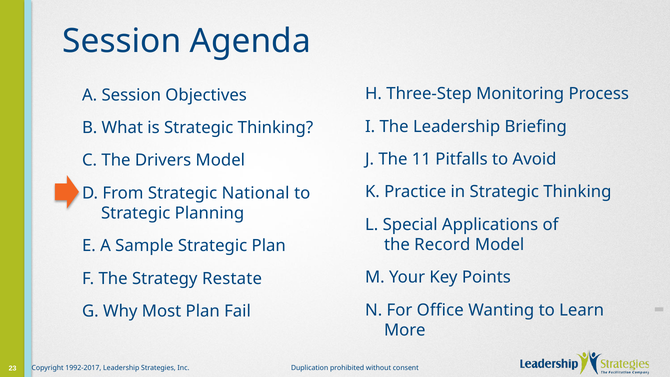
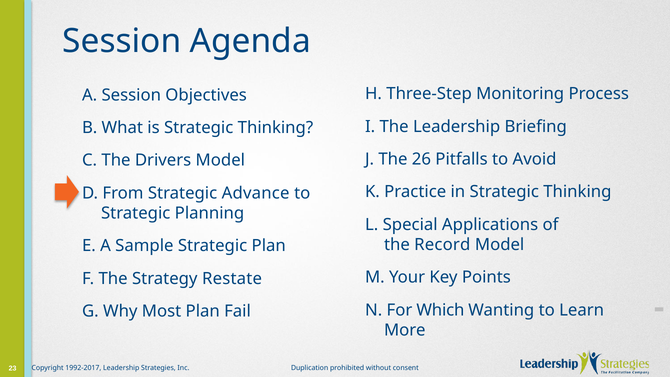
11: 11 -> 26 (421, 159)
National: National -> Advance (256, 193)
Office: Office -> Which (440, 310)
